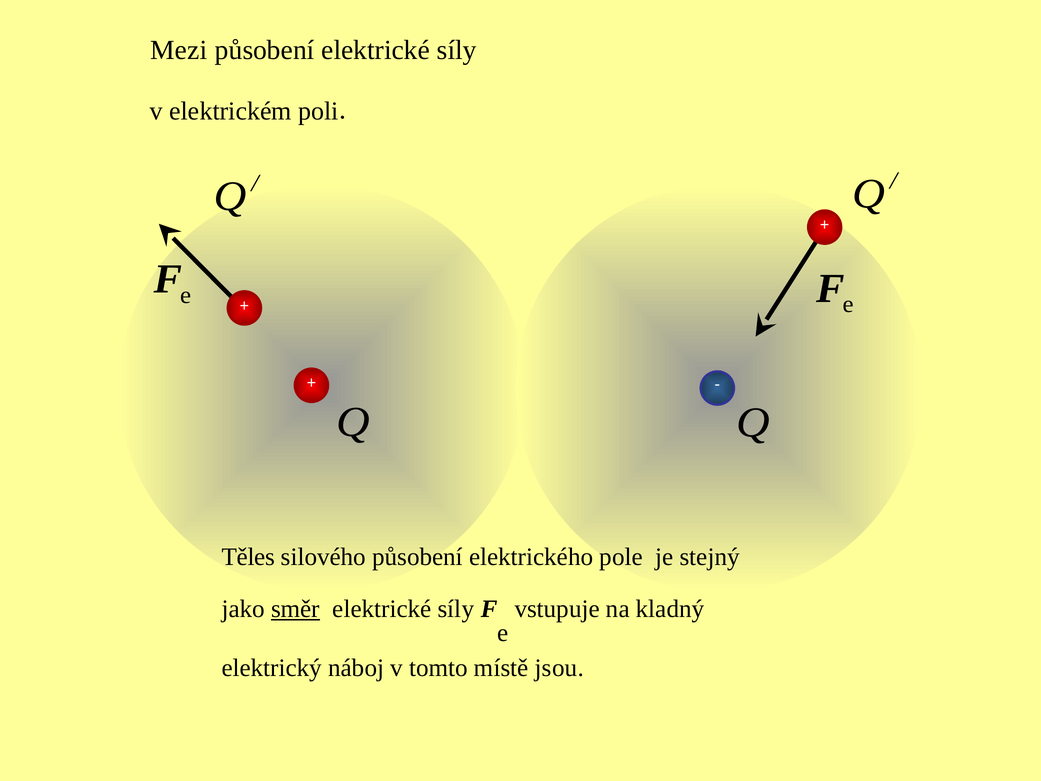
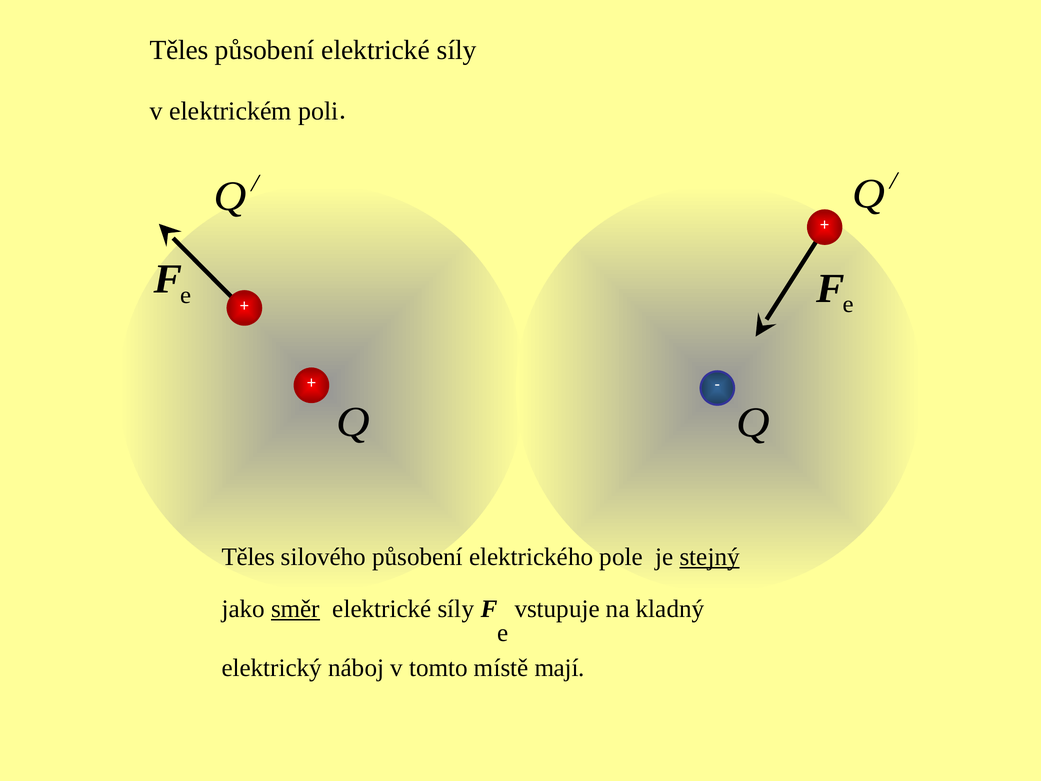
Mezi: Mezi -> Těles (179, 50)
stejný underline: none -> present (710, 557)
jsou: jsou -> mají (560, 668)
